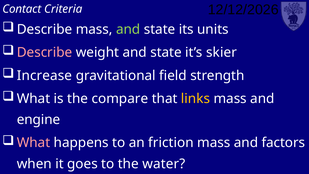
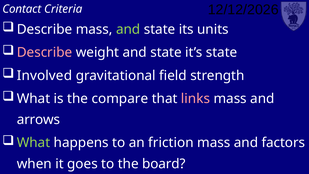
it’s skier: skier -> state (222, 52)
Increase: Increase -> Involved (44, 75)
links colour: yellow -> pink (196, 99)
engine: engine -> arrows (39, 120)
What colour: pink -> light green (34, 143)
water: water -> board (164, 164)
